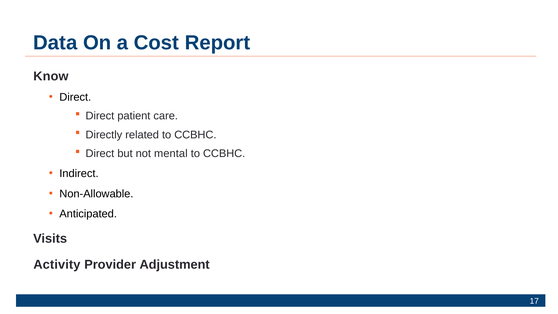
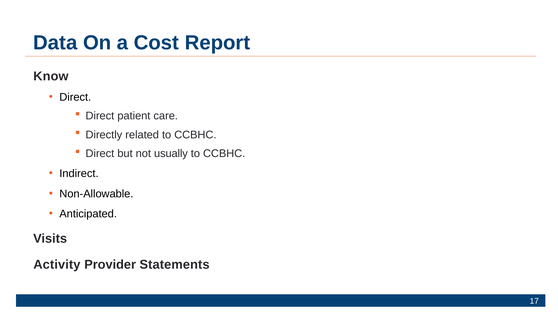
mental: mental -> usually (171, 153)
Adjustment: Adjustment -> Statements (175, 264)
